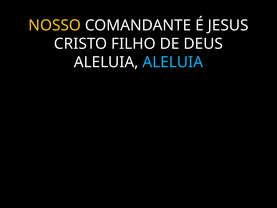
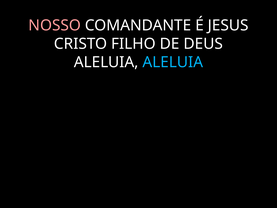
NOSSO colour: yellow -> pink (55, 25)
